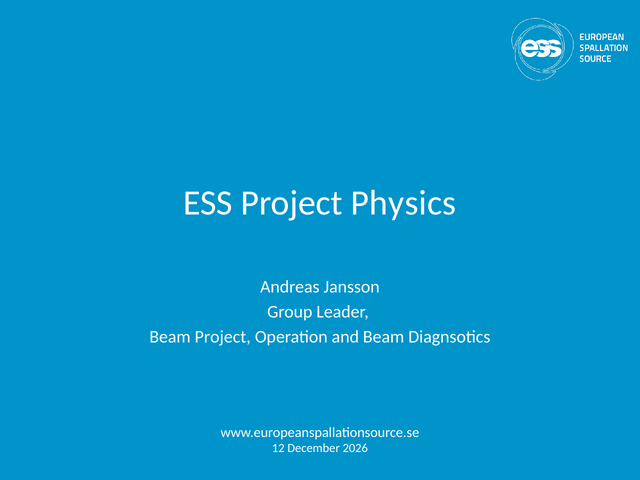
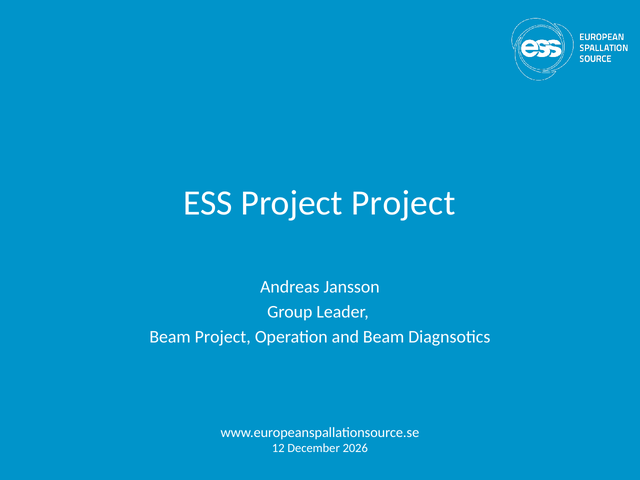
Project Physics: Physics -> Project (403, 203)
